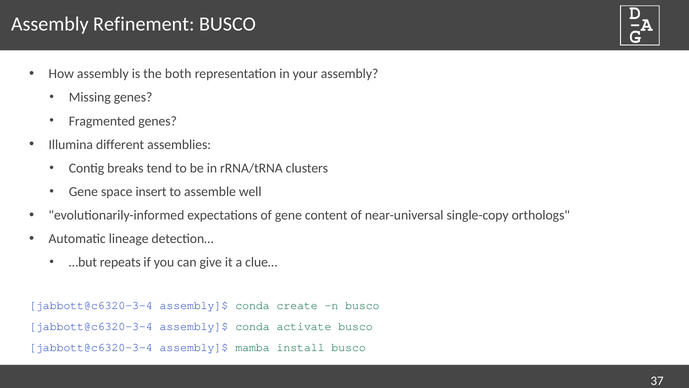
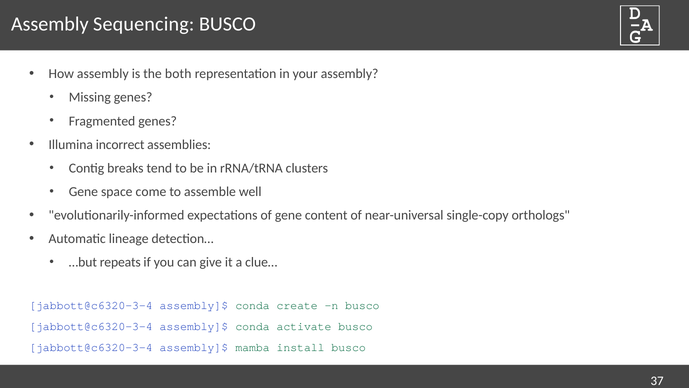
Refinement: Refinement -> Sequencing (144, 24)
different: different -> incorrect (120, 144)
insert: insert -> come (151, 192)
